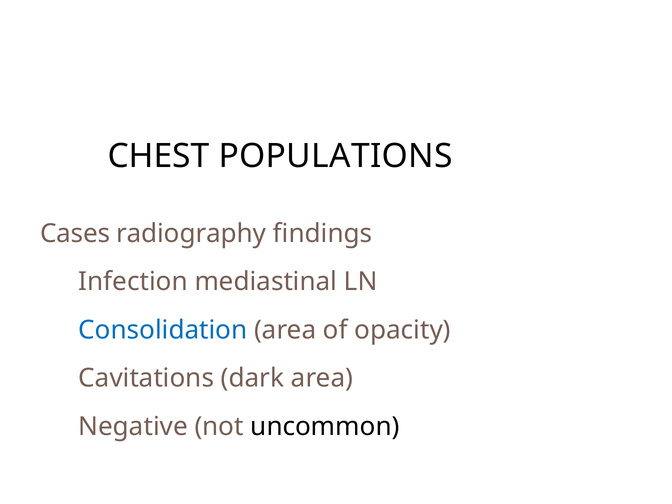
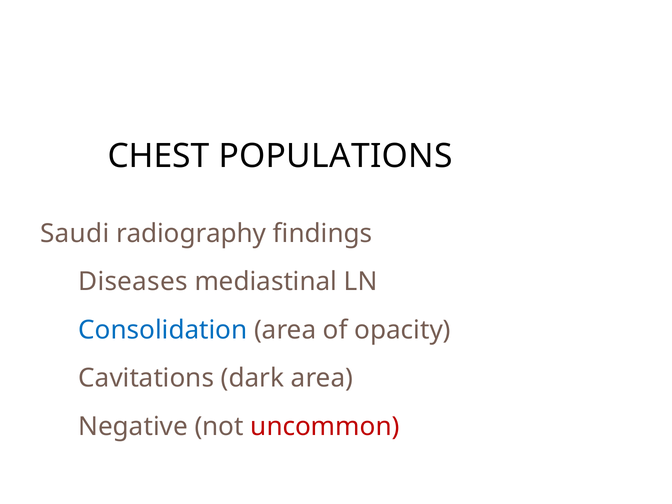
Cases: Cases -> Saudi (75, 234)
Infection: Infection -> Diseases (133, 282)
uncommon colour: black -> red (325, 426)
